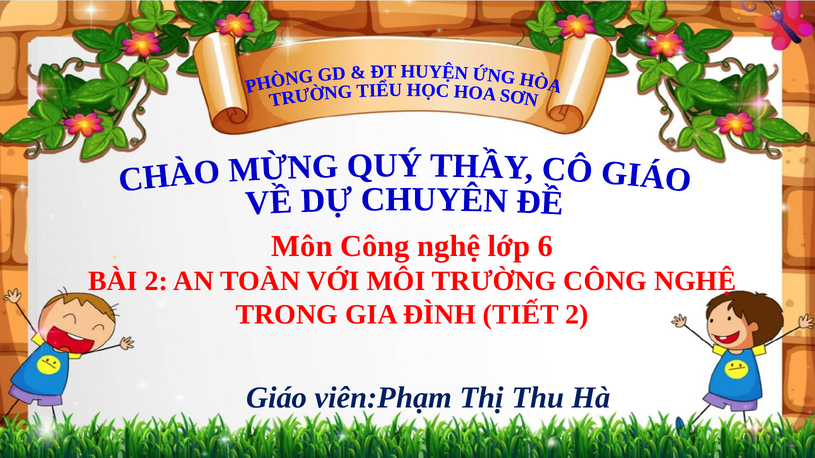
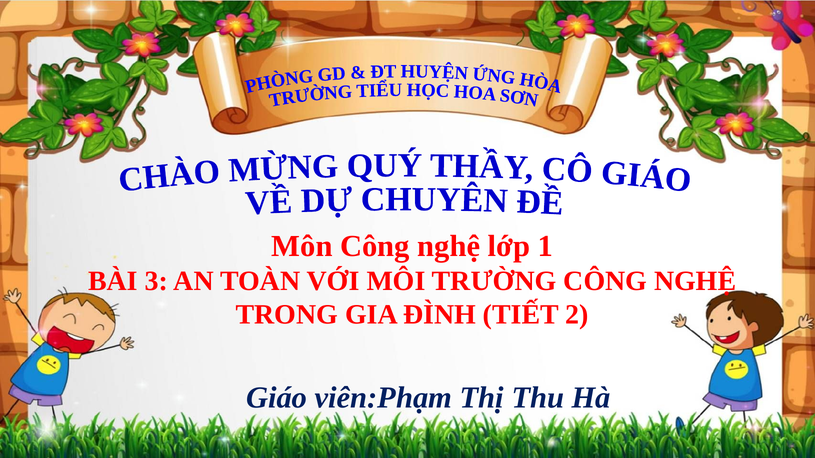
6: 6 -> 1 (545, 246)
BÀI 2: 2 -> 3 (156, 281)
